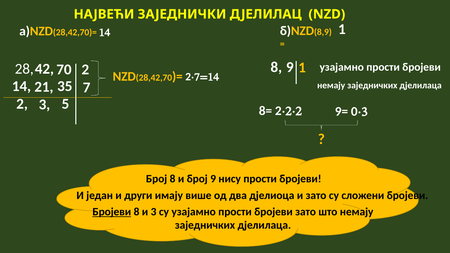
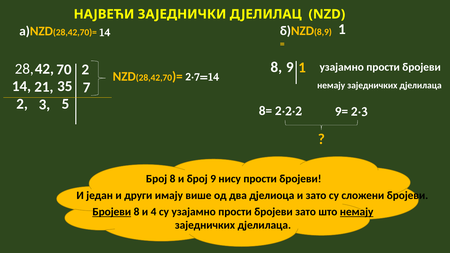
9= 0: 0 -> 2 (354, 111)
и 3: 3 -> 4 (154, 212)
немају underline: none -> present (357, 212)
